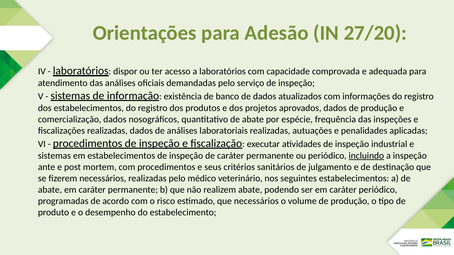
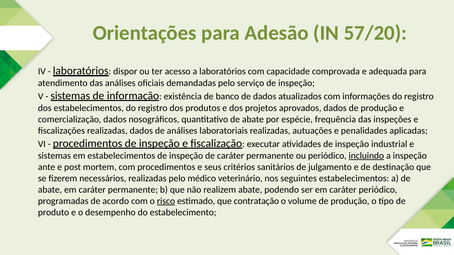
27/20: 27/20 -> 57/20 (375, 33)
risco underline: none -> present (166, 201)
que necessários: necessários -> contratação (256, 201)
